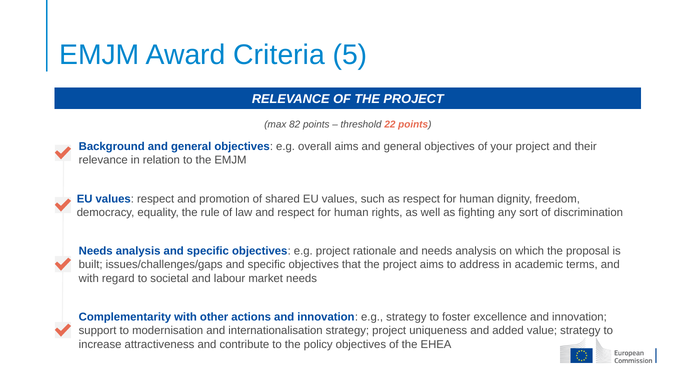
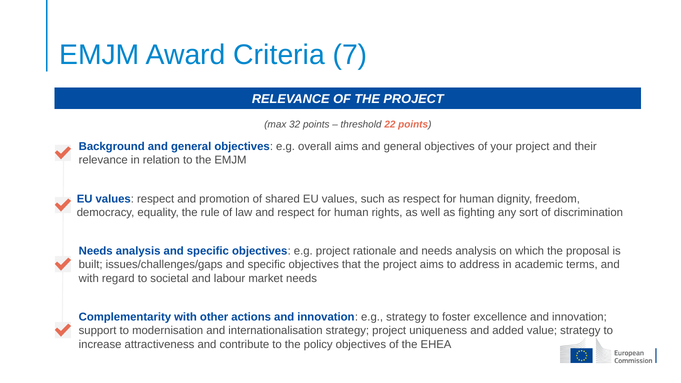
5: 5 -> 7 (350, 55)
82: 82 -> 32 (295, 124)
